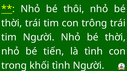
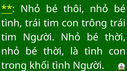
thời: thời -> tình (12, 23)
tiến: tiến -> thời (54, 52)
